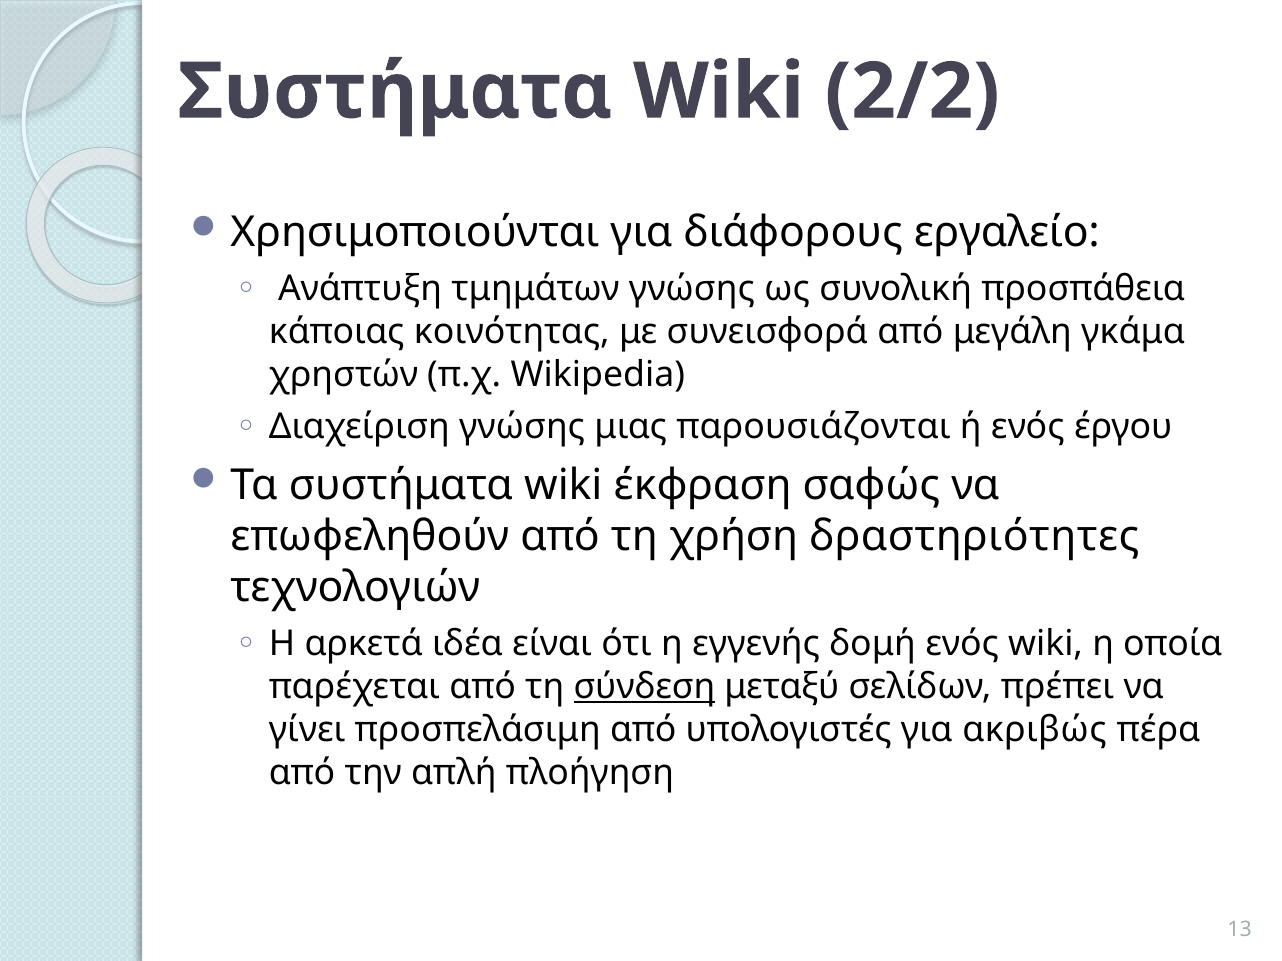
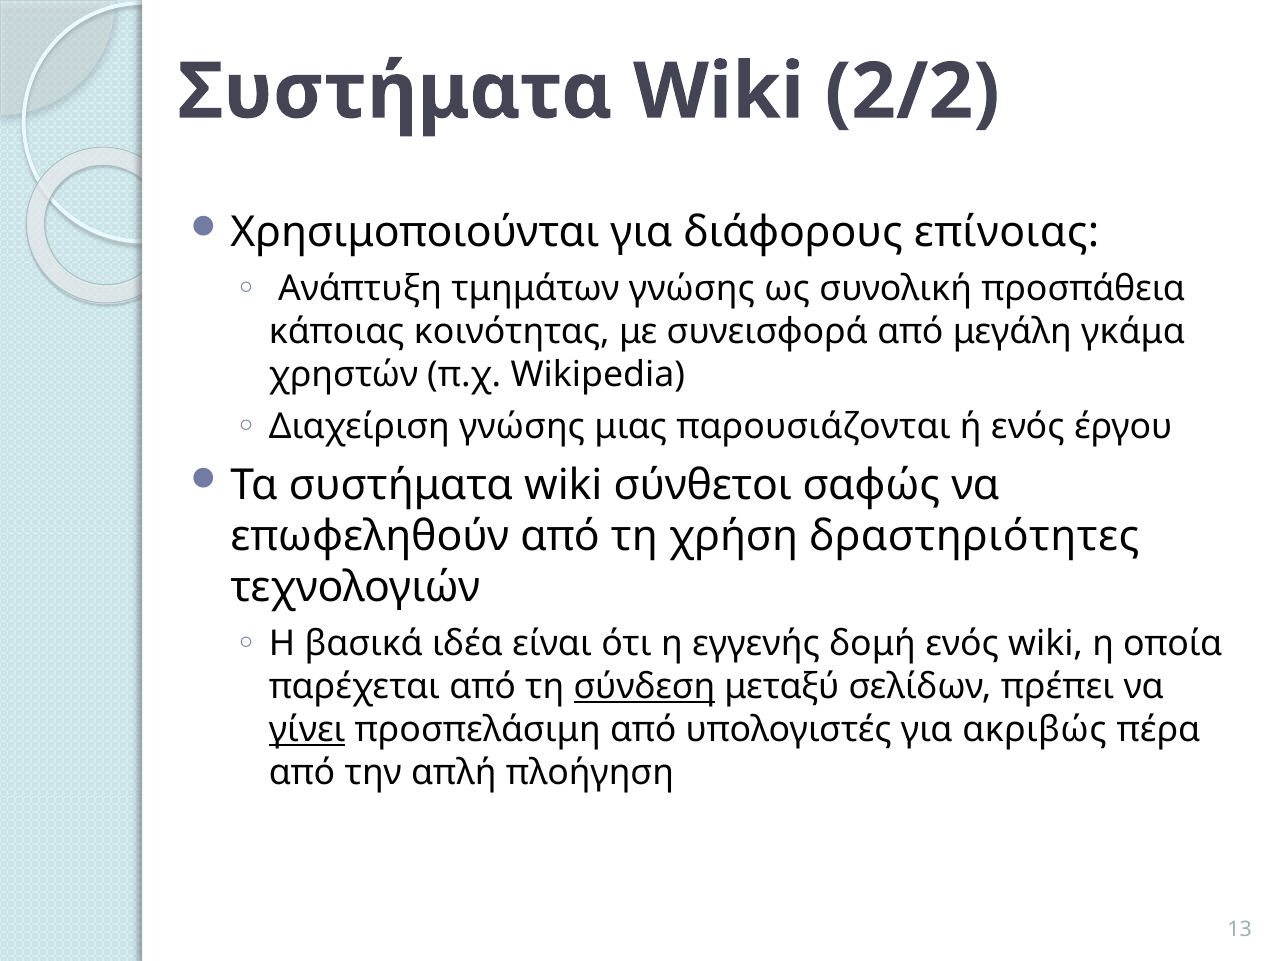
εργαλείο: εργαλείο -> επίνοιας (1007, 233)
έκφραση: έκφραση -> σύνθετοι (703, 486)
αρκετά: αρκετά -> βασικά (364, 644)
γίνει underline: none -> present (307, 730)
